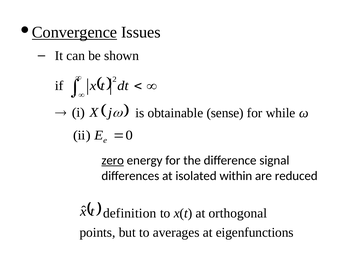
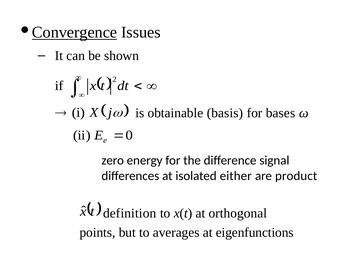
sense: sense -> basis (225, 113)
while: while -> bases (281, 113)
zero underline: present -> none (113, 160)
within: within -> either (236, 176)
reduced: reduced -> product (296, 176)
